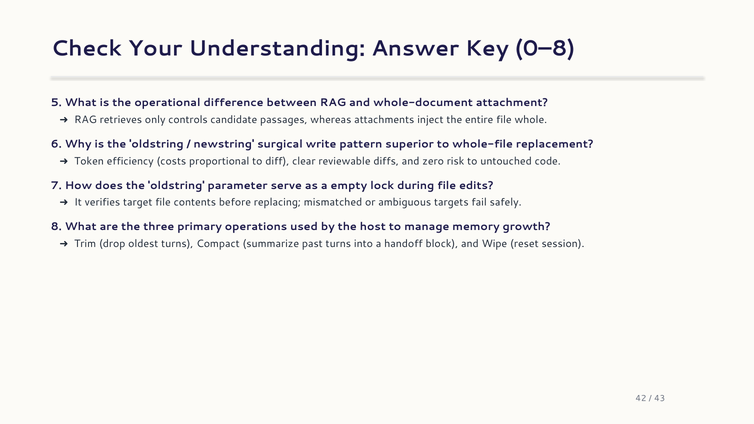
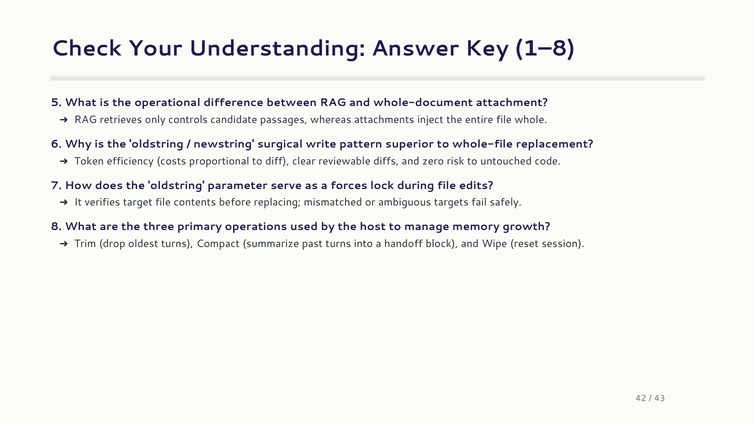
0–8: 0–8 -> 1–8 (545, 49)
empty: empty -> forces (349, 185)
